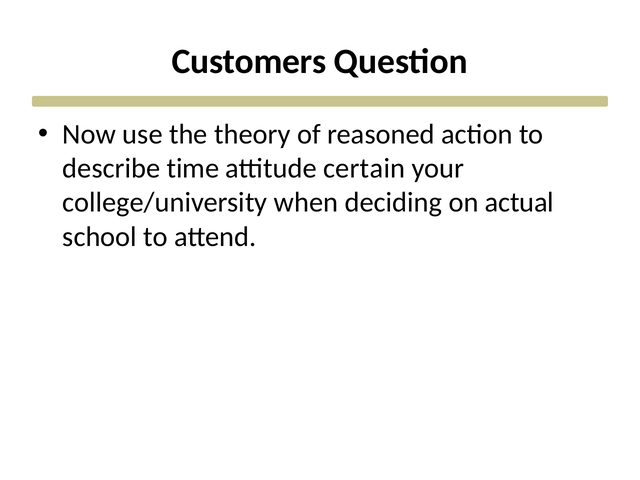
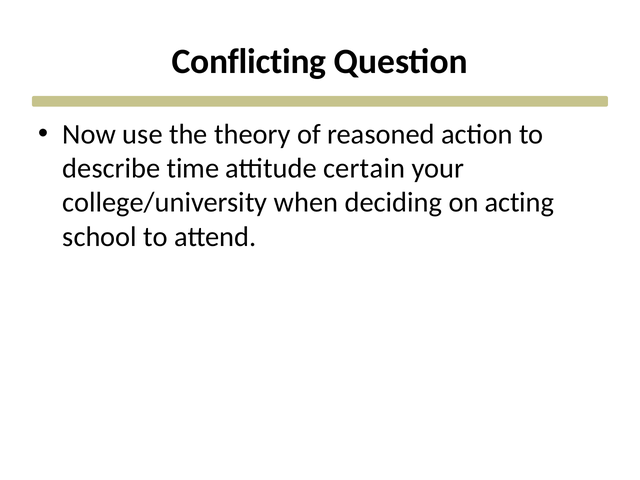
Customers: Customers -> Conflicting (249, 62)
actual: actual -> acting (519, 203)
